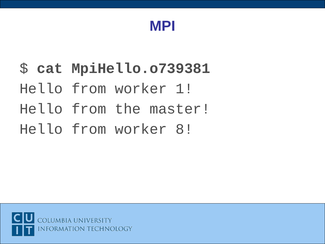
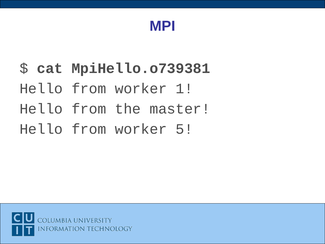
8: 8 -> 5 (184, 129)
